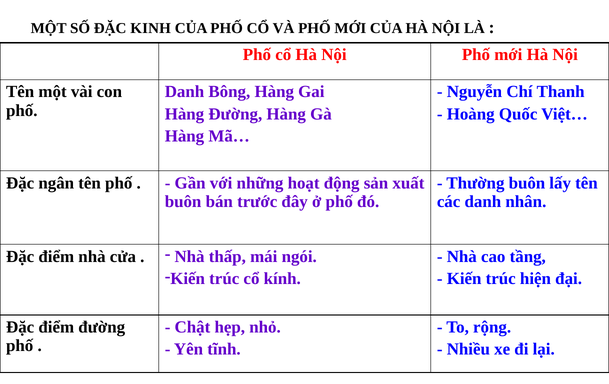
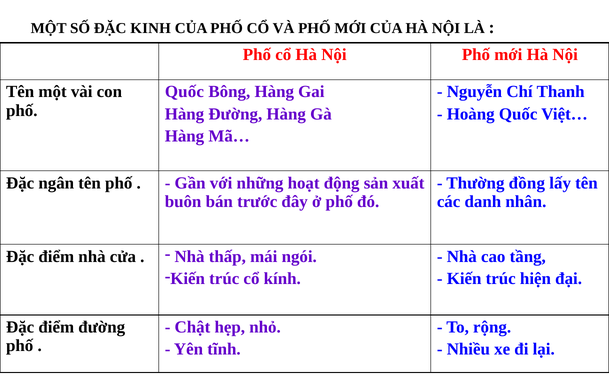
Danh: Danh -> Quốc (184, 92)
Thường buôn: buôn -> đồng (527, 183)
